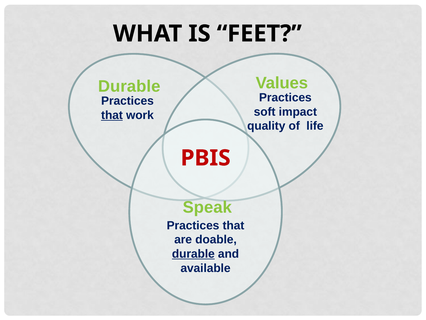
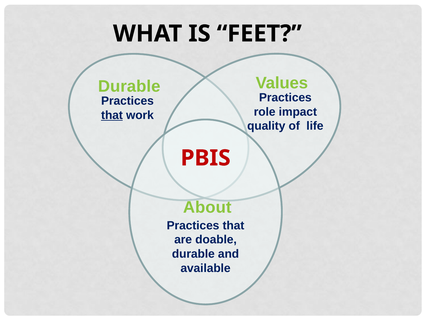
soft: soft -> role (265, 112)
Speak: Speak -> About (207, 207)
durable underline: present -> none (193, 254)
